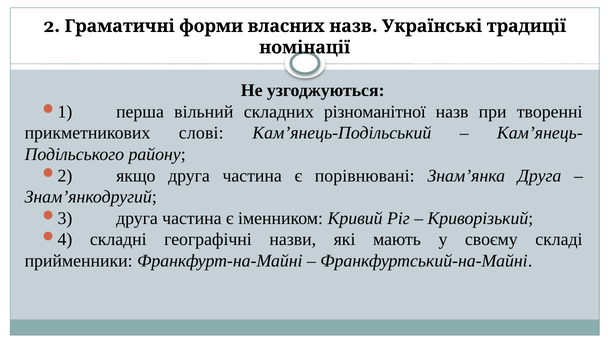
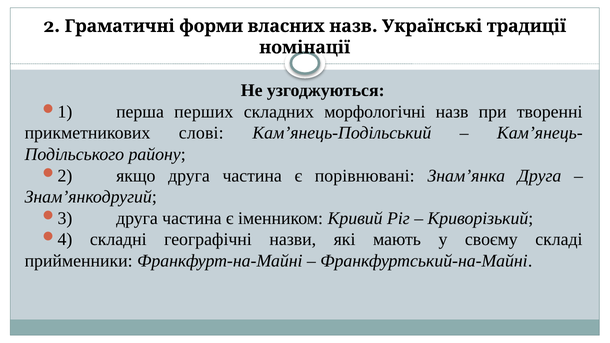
вільний: вільний -> перших (204, 112)
різноманітної: різноманітної -> морфологічні (375, 112)
